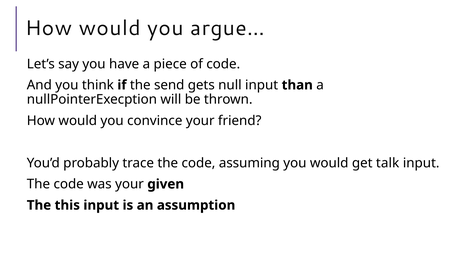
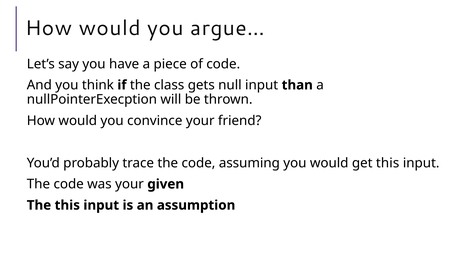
send: send -> class (169, 85)
get talk: talk -> this (388, 163)
